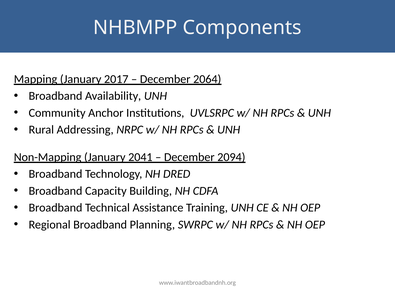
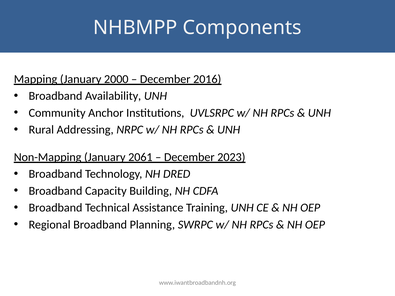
2017: 2017 -> 2000 (116, 79)
2064: 2064 -> 2016 (207, 79)
2041: 2041 -> 2061 (140, 157)
2094: 2094 -> 2023 (231, 157)
